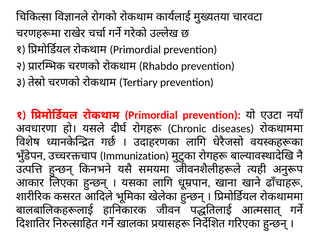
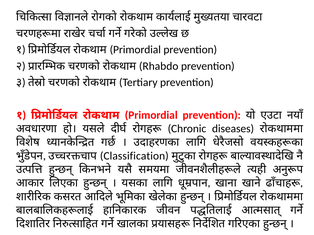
Immunization: Immunization -> Classification (134, 156)
